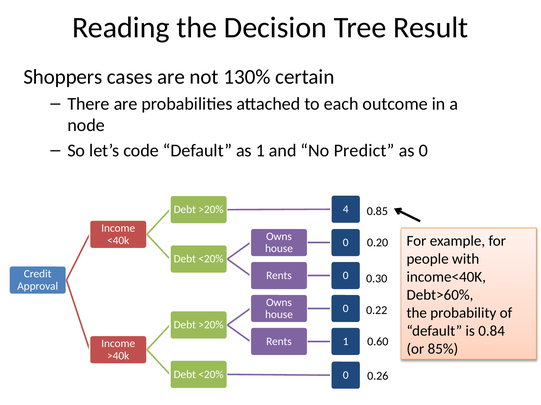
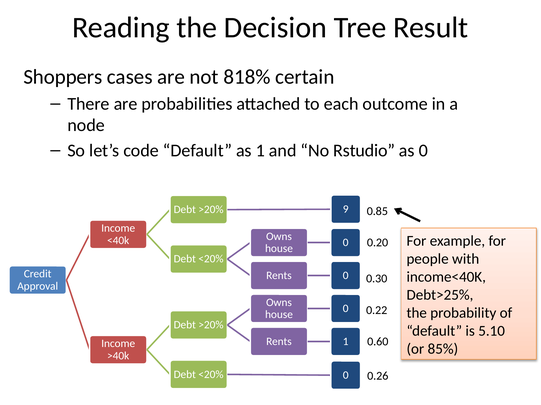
130%: 130% -> 818% (247, 77)
Predict: Predict -> Rstudio (364, 151)
4: 4 -> 9 (346, 210)
Debt>60%: Debt>60% -> Debt>25% (440, 295)
0.84: 0.84 -> 5.10 (492, 331)
